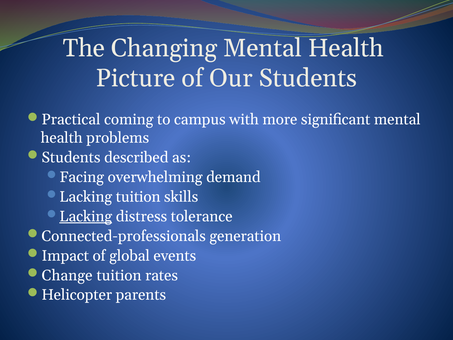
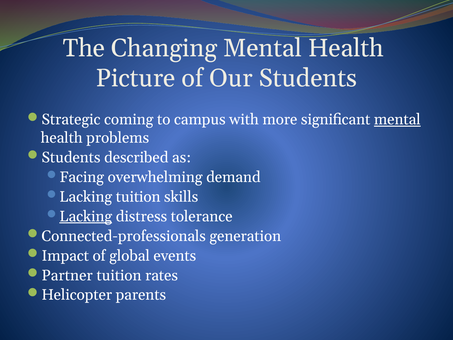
Practical: Practical -> Strategic (71, 120)
mental underline: none -> present (397, 120)
Change: Change -> Partner (67, 275)
